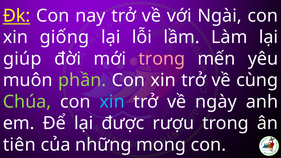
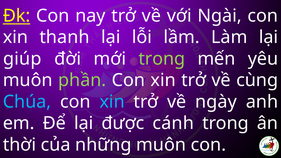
giống: giống -> thanh (65, 37)
trong colour: pink -> light green (162, 59)
Chúa colour: light green -> light blue (27, 102)
rượu: rượu -> cánh (173, 123)
tiên: tiên -> thời (19, 145)
những mong: mong -> muôn (161, 145)
